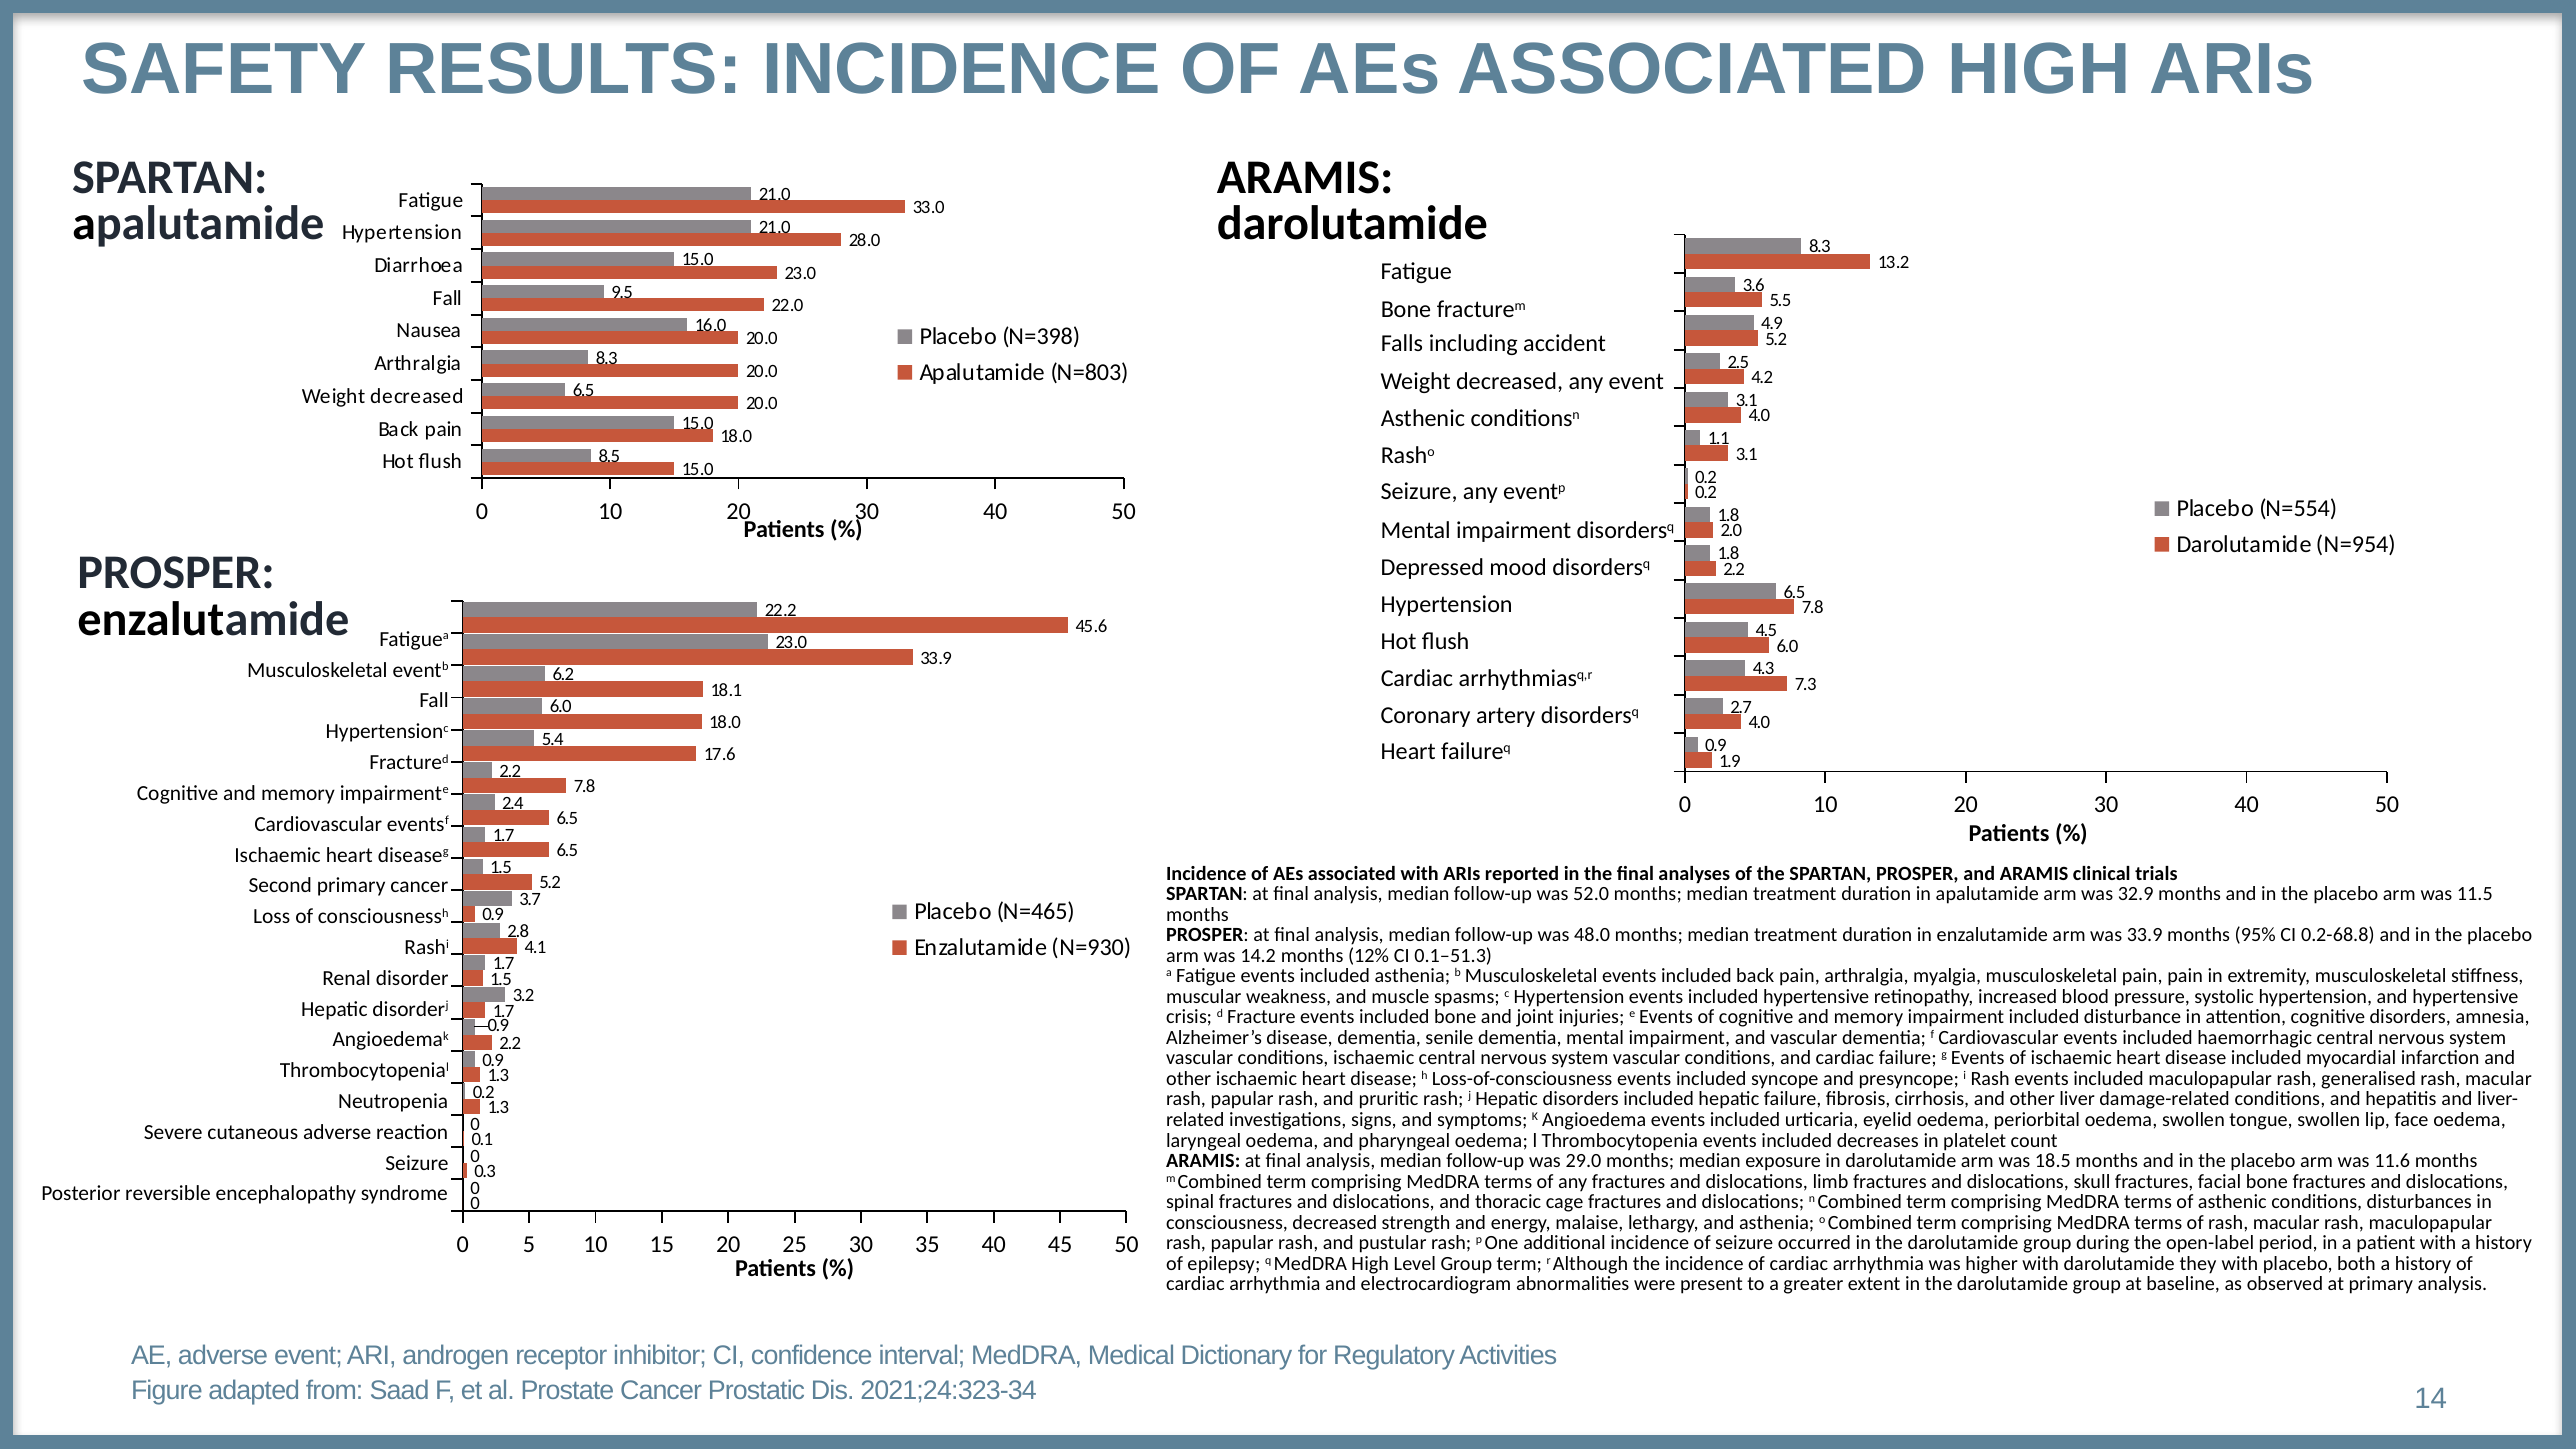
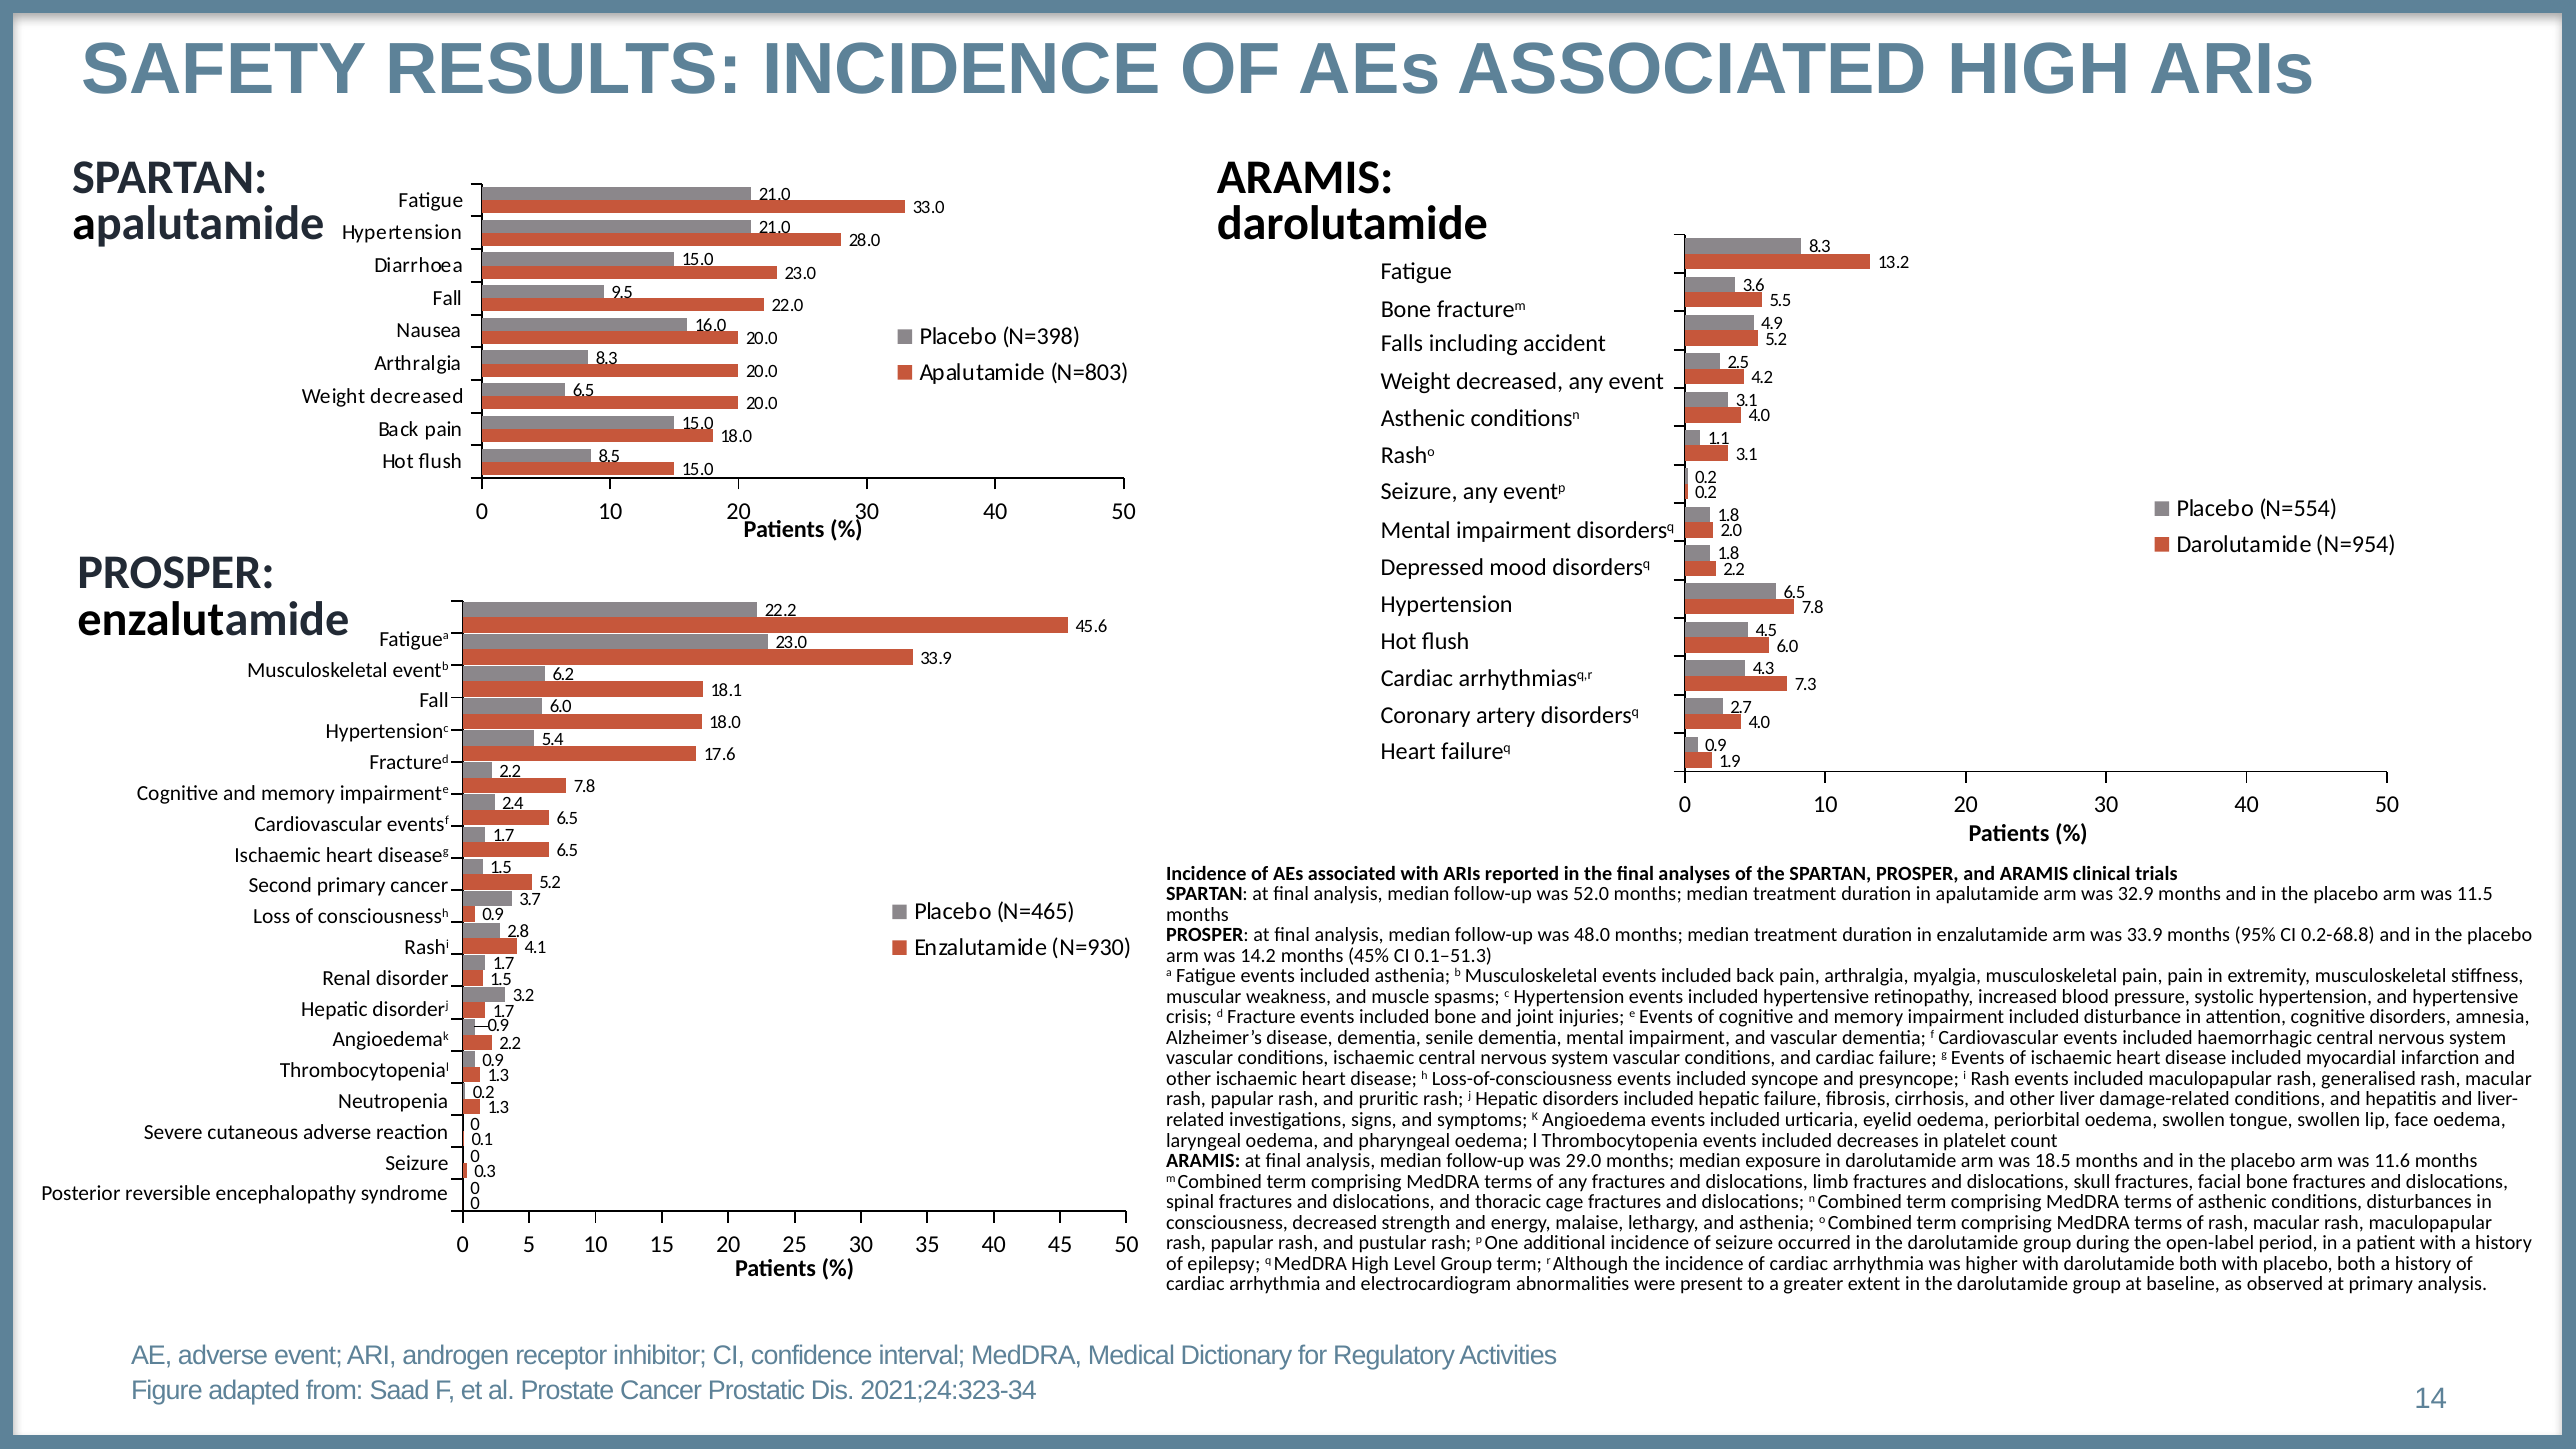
12%: 12% -> 45% (1369, 956)
darolutamide they: they -> both (2198, 1264)
